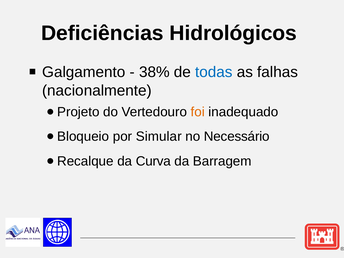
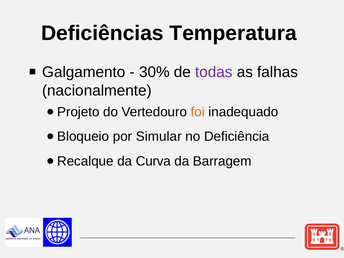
Hidrológicos: Hidrológicos -> Temperatura (233, 33)
38%: 38% -> 30% (154, 72)
todas colour: blue -> purple (214, 72)
Necessário: Necessário -> Deficiência (237, 137)
